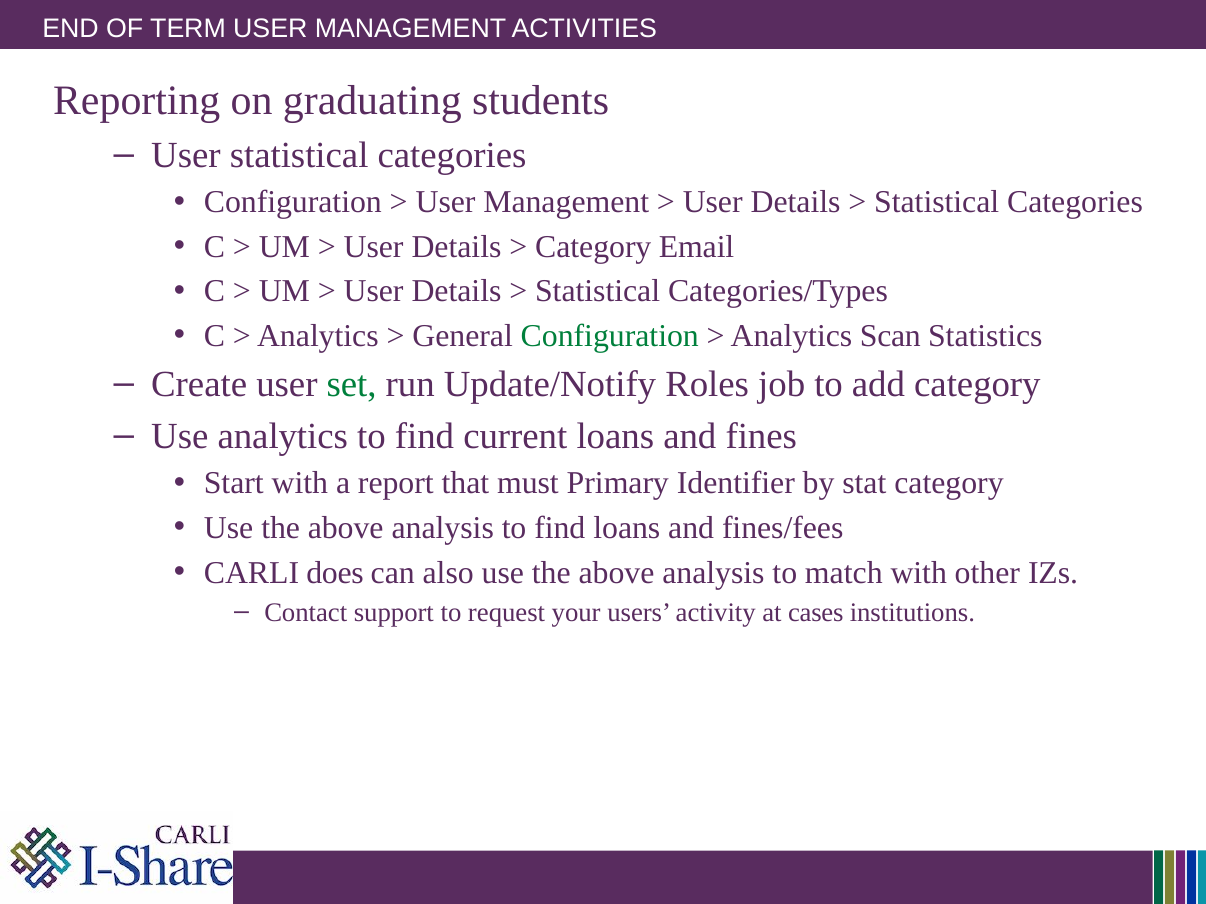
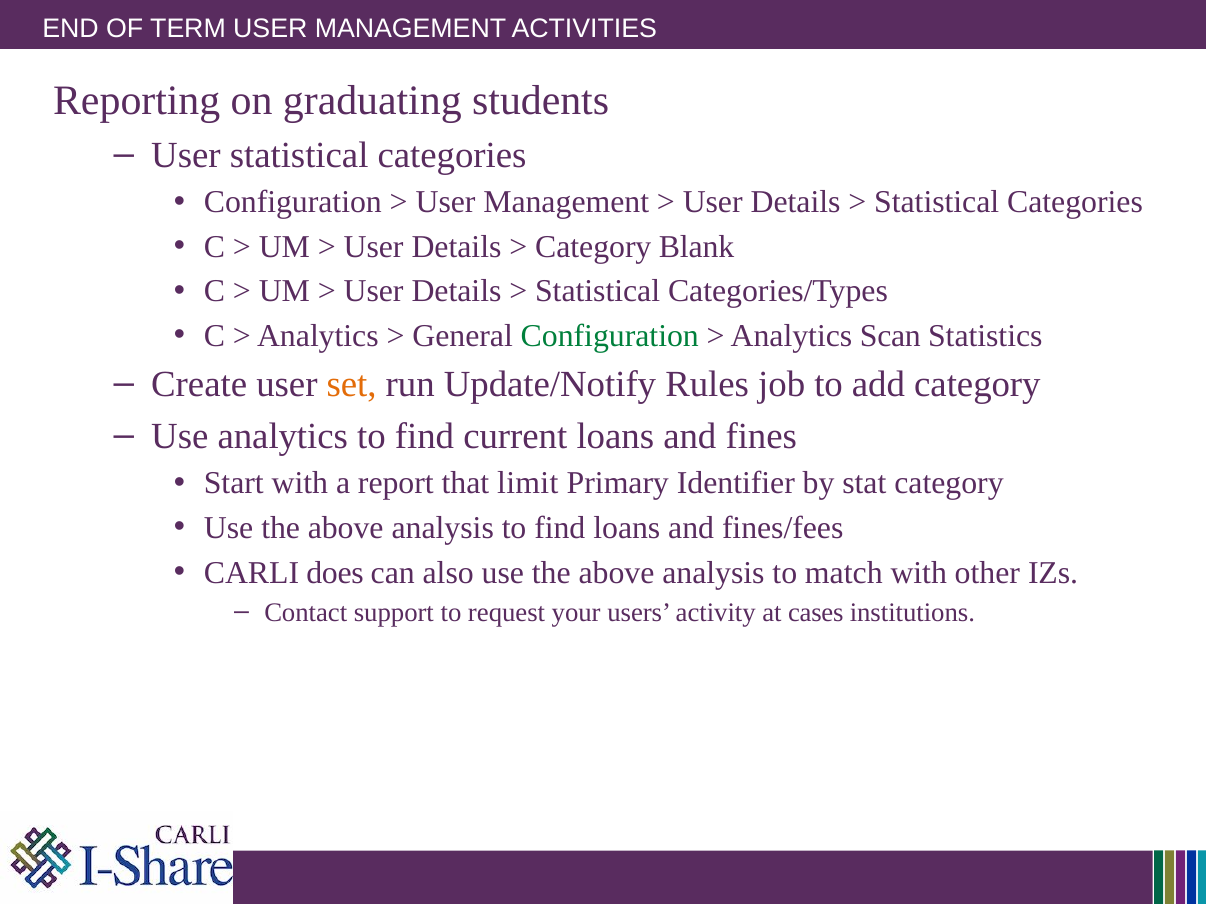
Email: Email -> Blank (697, 247)
set colour: green -> orange (352, 385)
Roles: Roles -> Rules (707, 385)
must: must -> limit (528, 484)
